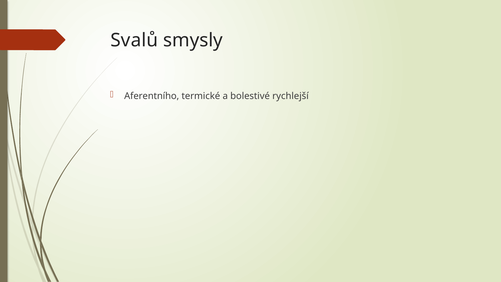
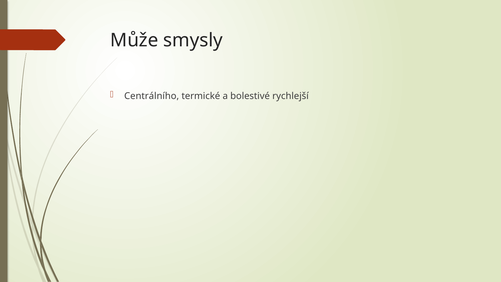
Svalů: Svalů -> Může (134, 40)
Aferentního: Aferentního -> Centrálního (152, 96)
